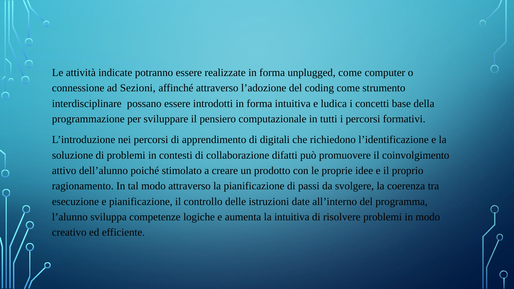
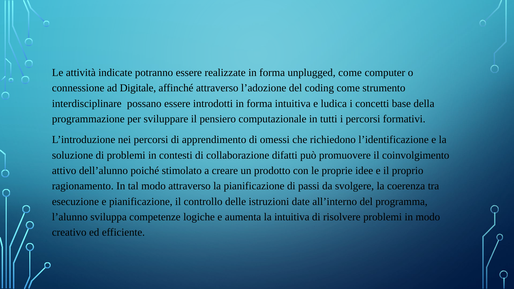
Sezioni: Sezioni -> Digitale (138, 88)
digitali: digitali -> omessi (275, 140)
